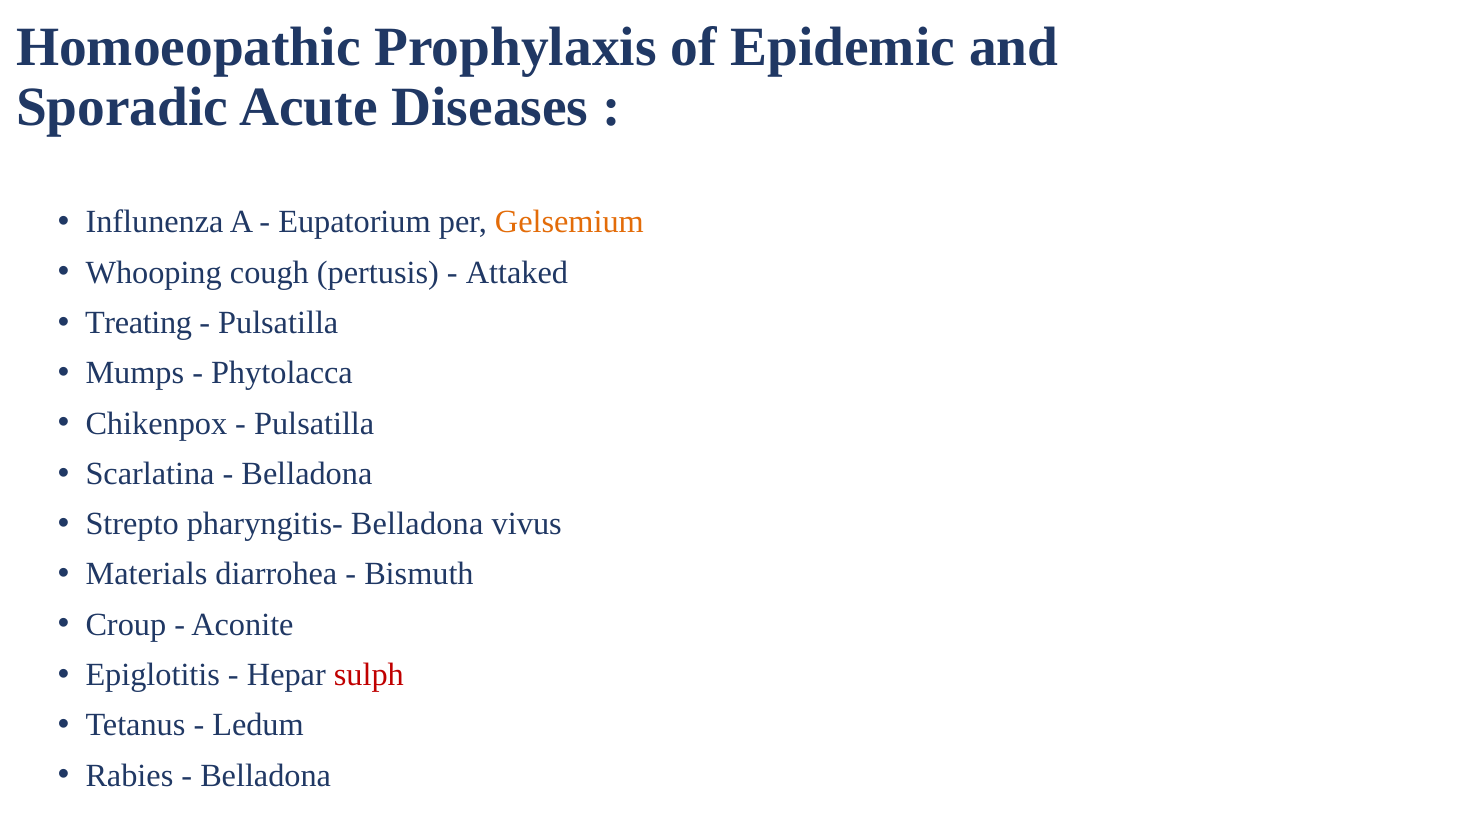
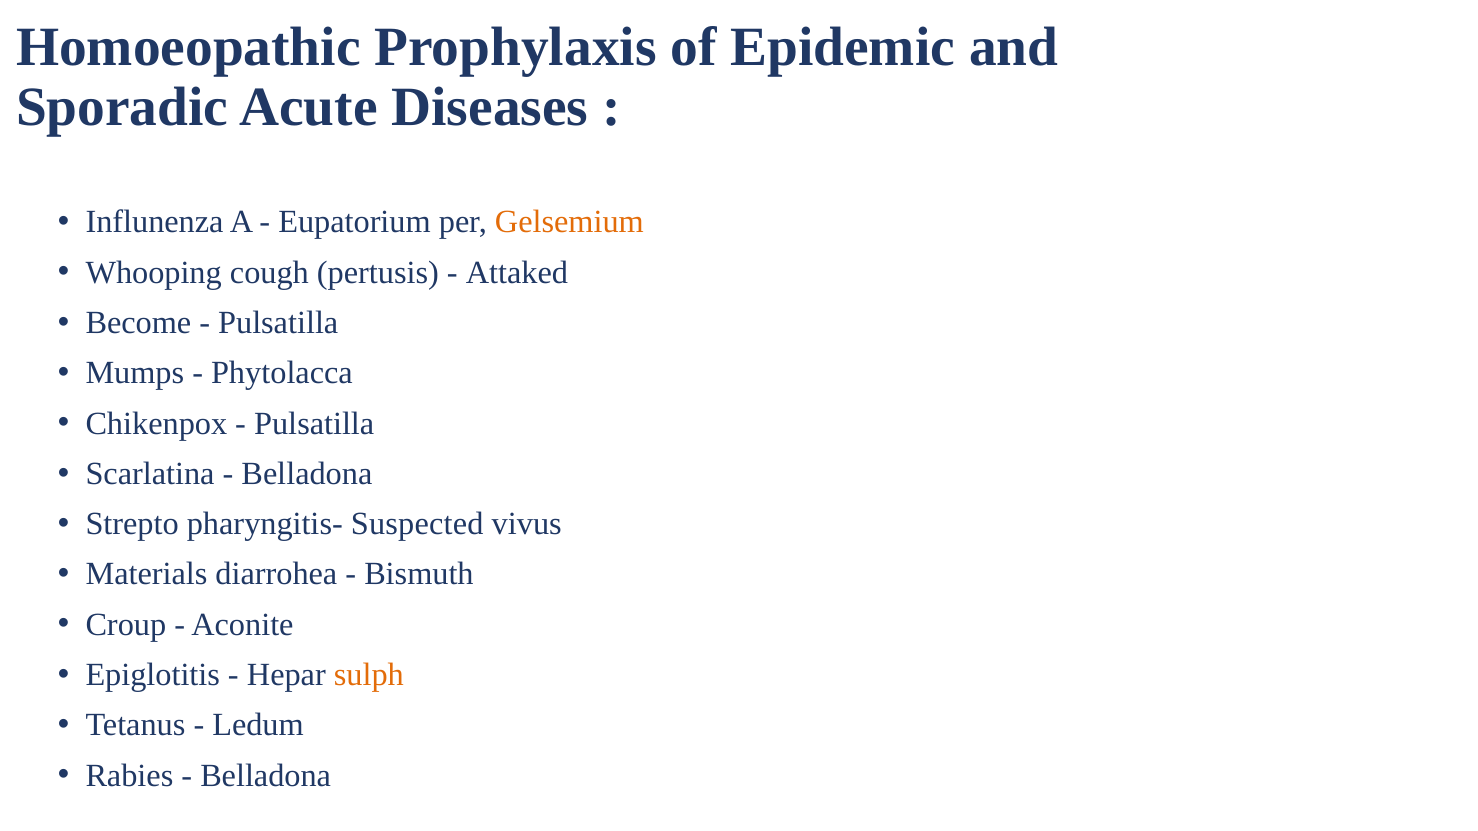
Treating: Treating -> Become (138, 323)
pharyngitis- Belladona: Belladona -> Suspected (417, 524)
sulph colour: red -> orange (369, 675)
